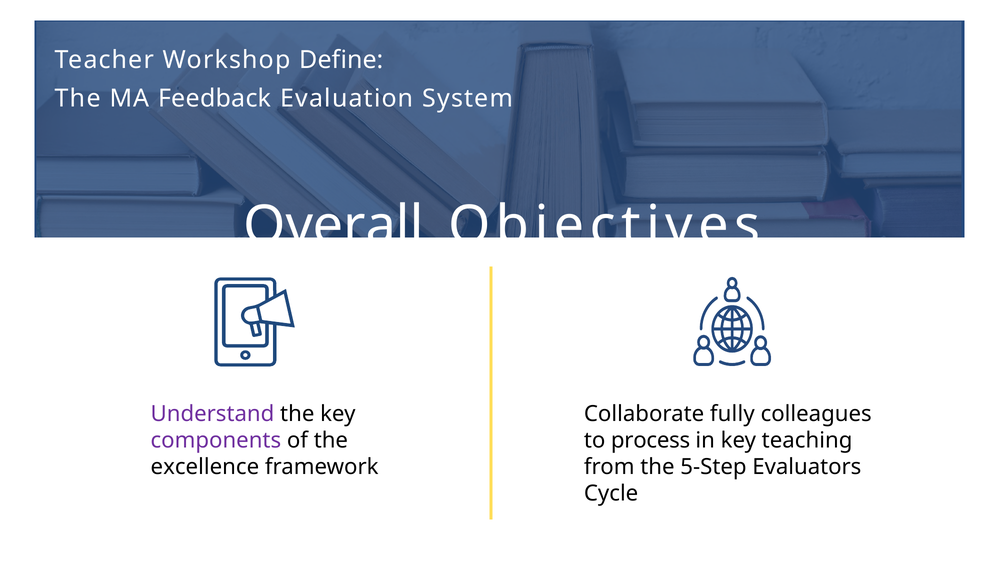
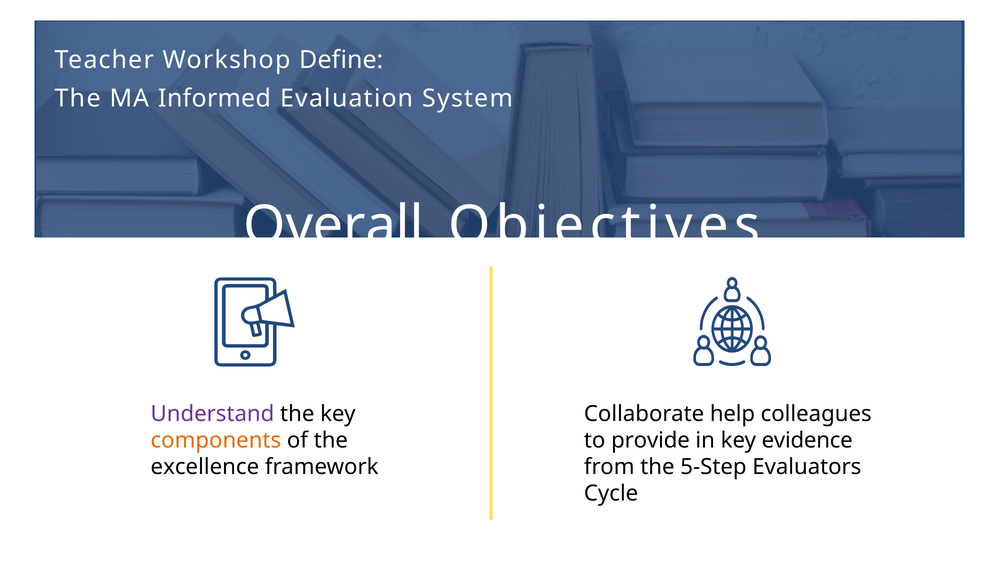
Feedback: Feedback -> Informed (215, 98)
fully: fully -> help (732, 414)
components colour: purple -> orange (216, 440)
process: process -> provide (651, 440)
teaching: teaching -> evidence (807, 440)
